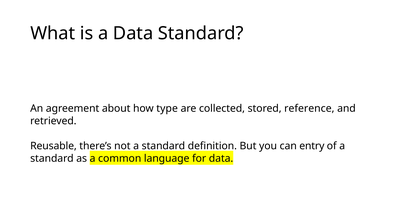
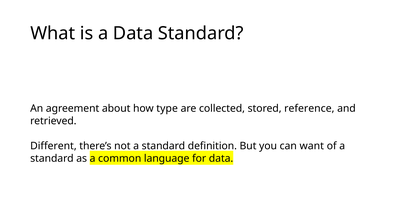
Reusable: Reusable -> Different (53, 145)
entry: entry -> want (312, 145)
